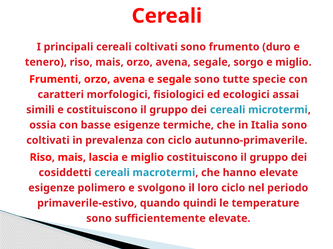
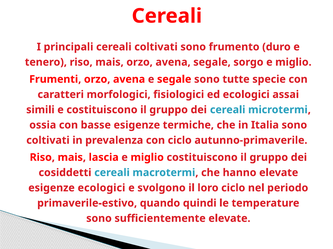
esigenze polimero: polimero -> ecologici (101, 188)
